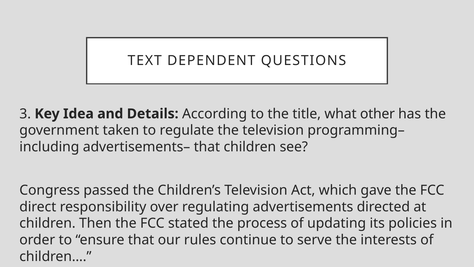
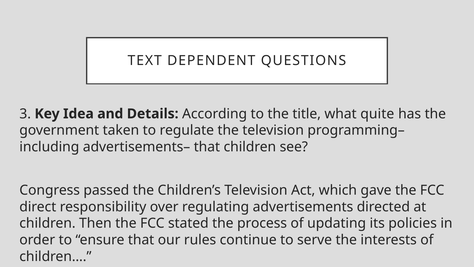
other: other -> quite (377, 114)
